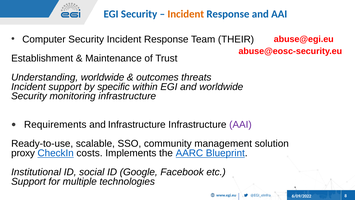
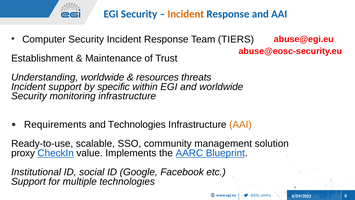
THEIR: THEIR -> TIERS (236, 39)
outcomes: outcomes -> resources (157, 77)
and Infrastructure: Infrastructure -> Technologies (137, 124)
AAI colour: purple -> orange (240, 124)
costs: costs -> value (90, 153)
